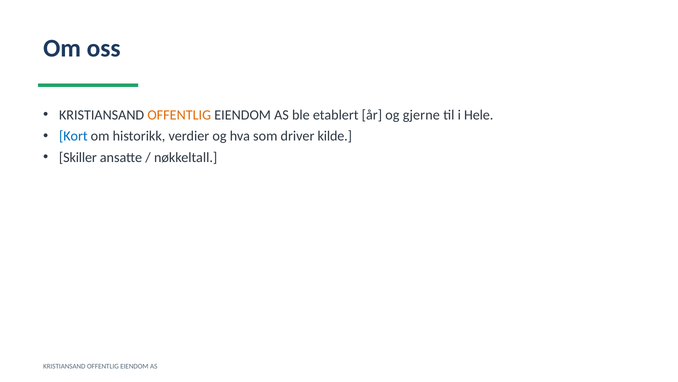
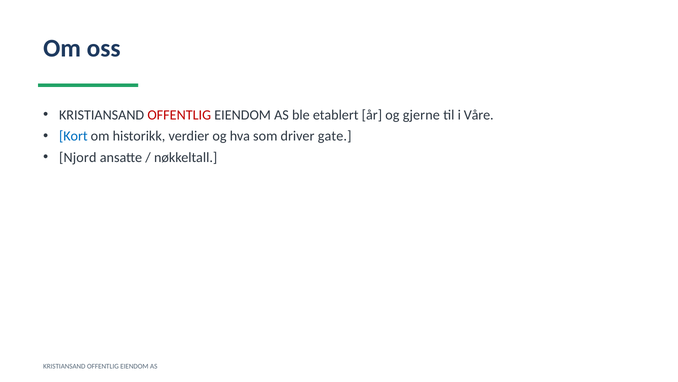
OFFENTLIG colour: orange -> red (179, 115)
Hele: Hele -> Våre (479, 115)
kilde: kilde -> gate (335, 136)
Skiller: Skiller -> Njord (78, 157)
